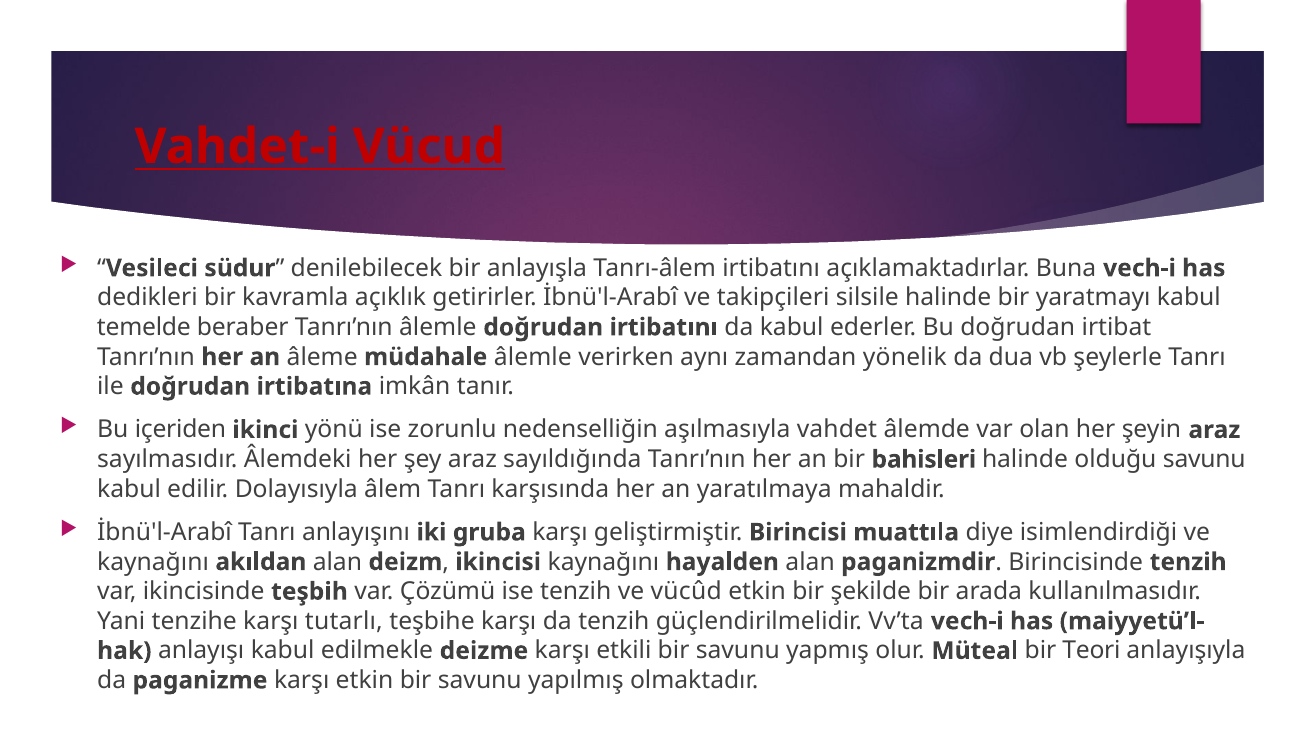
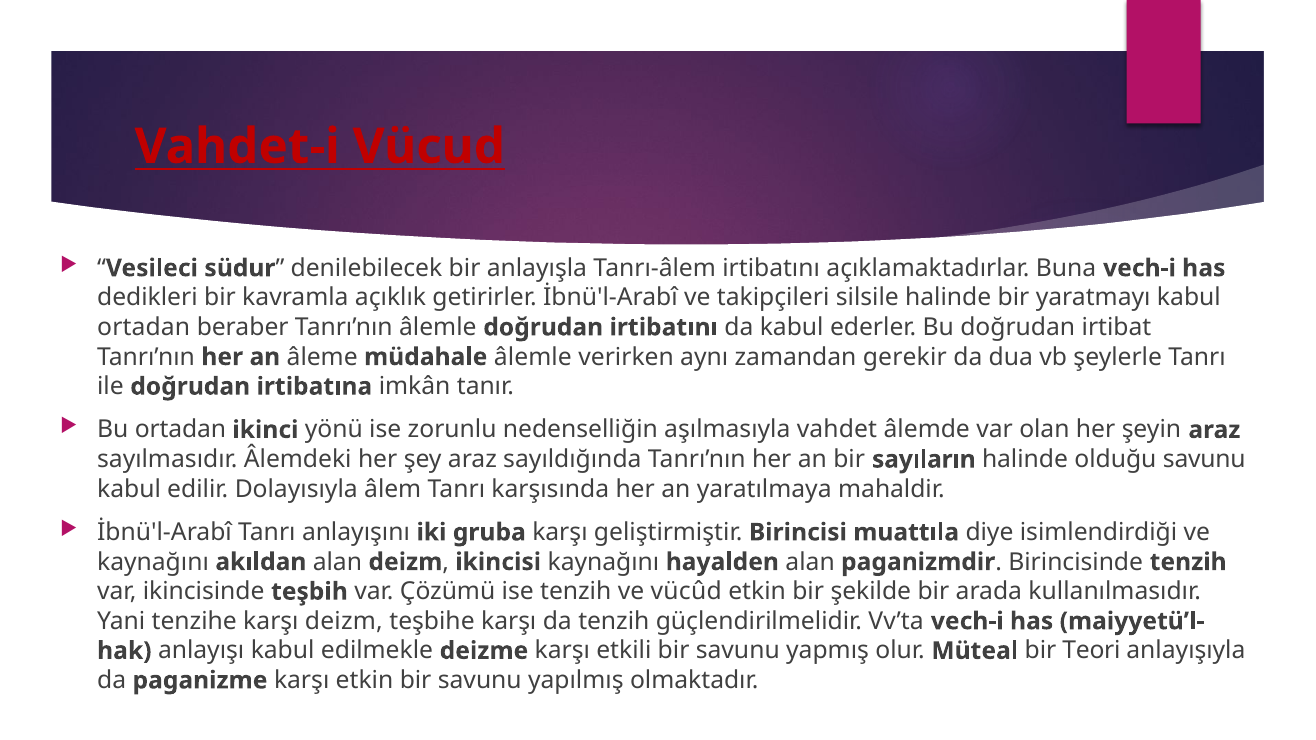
temelde: temelde -> ortadan (144, 327)
yönelik: yönelik -> gerekir (905, 357)
Bu içeriden: içeriden -> ortadan (180, 430)
bahisleri: bahisleri -> sayıların (924, 460)
karşı tutarlı: tutarlı -> deizm (344, 621)
